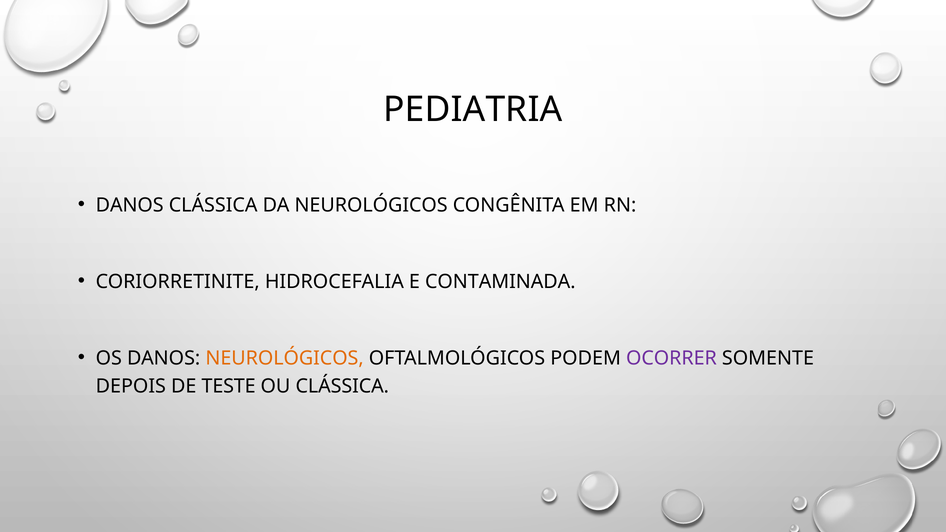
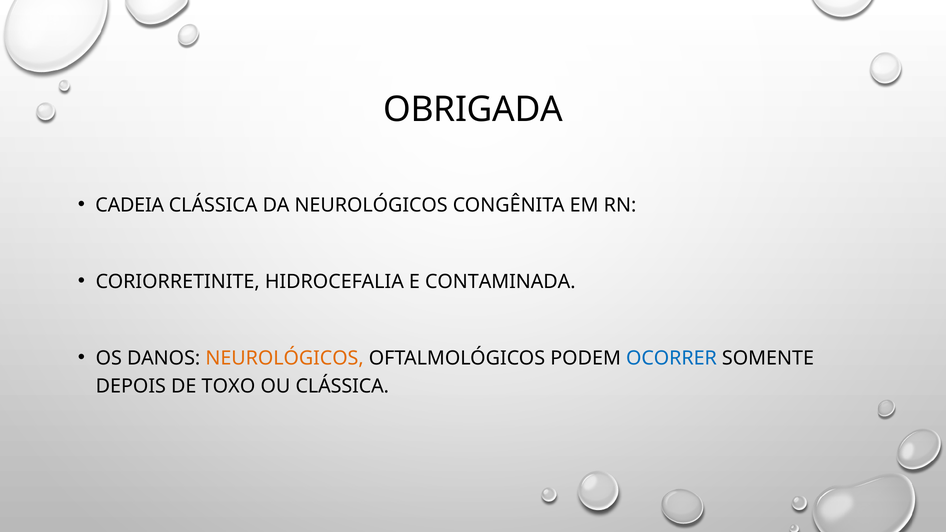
PEDIATRIA: PEDIATRIA -> OBRIGADA (473, 110)
DANOS: DANOS -> CADEIA (130, 205)
OCORRER colour: purple -> blue (671, 358)
TESTE: TESTE -> TOXO (228, 386)
